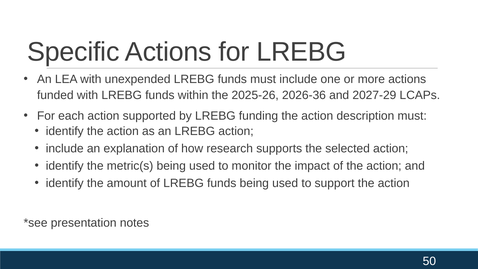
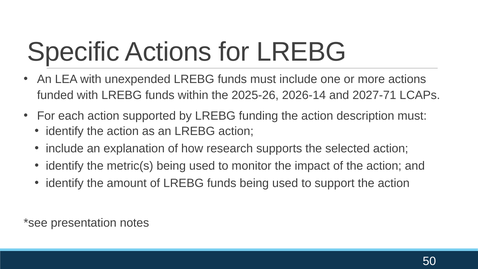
2026-36: 2026-36 -> 2026-14 (304, 95)
2027-29: 2027-29 -> 2027-71 (374, 95)
